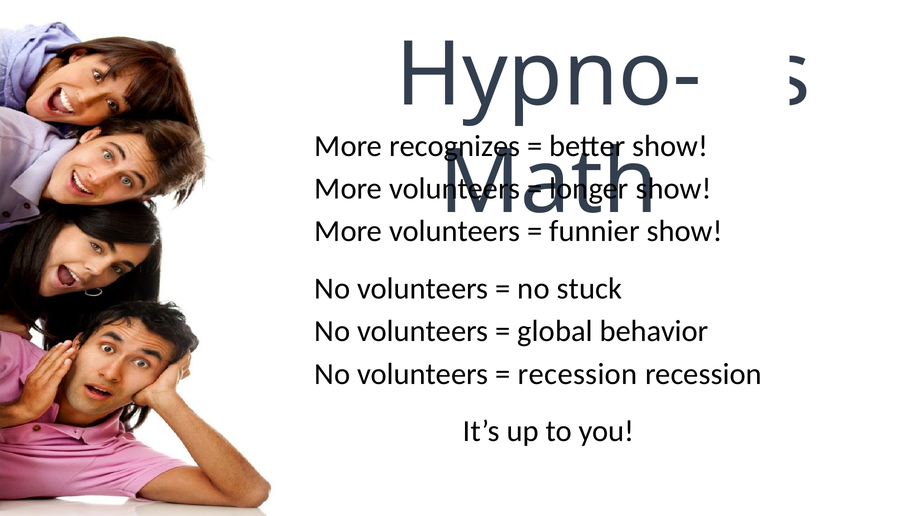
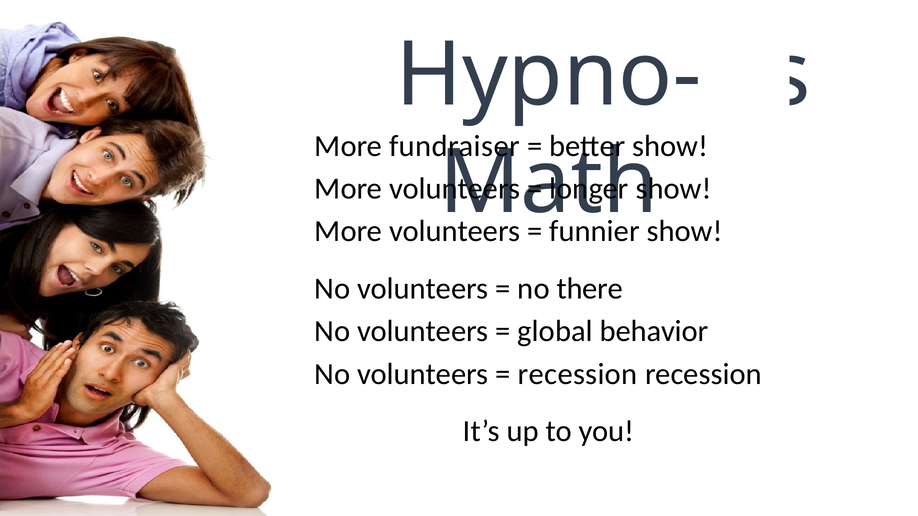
recognizes: recognizes -> fundraiser (454, 146)
stuck: stuck -> there (590, 289)
